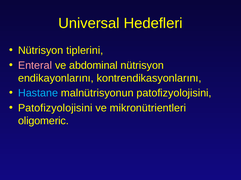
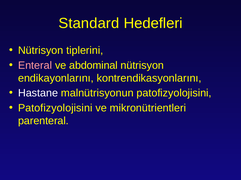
Universal: Universal -> Standard (89, 23)
Hastane colour: light blue -> white (38, 93)
oligomeric: oligomeric -> parenteral (43, 121)
